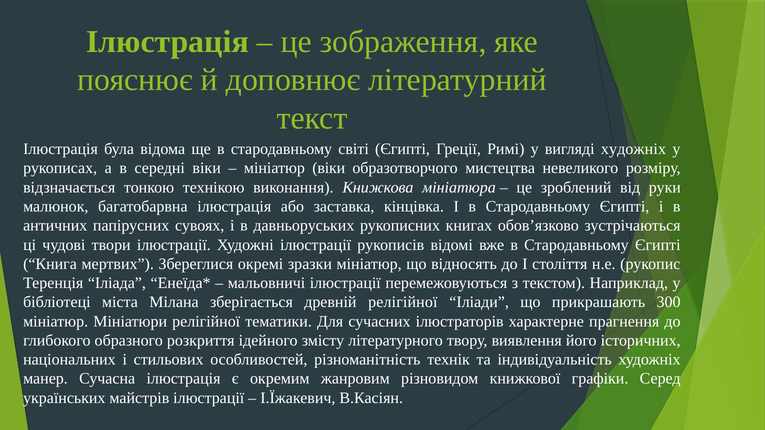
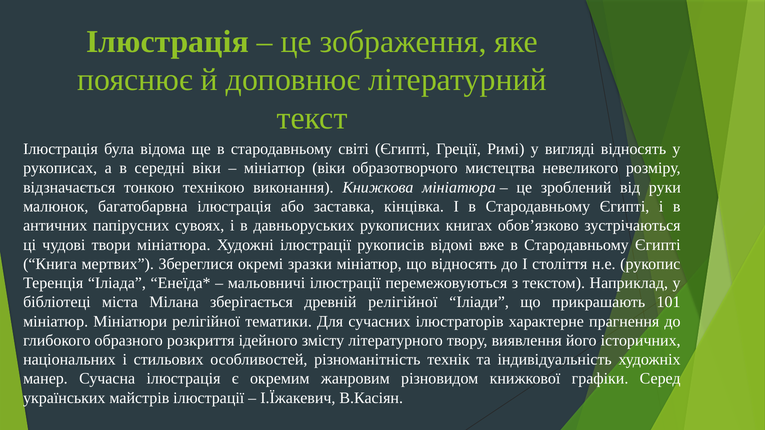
вигляді художніх: художніх -> відносять (634, 149)
твори ілюстрації: ілюстрації -> мініатюра (174, 245)
300: 300 -> 101 (669, 302)
